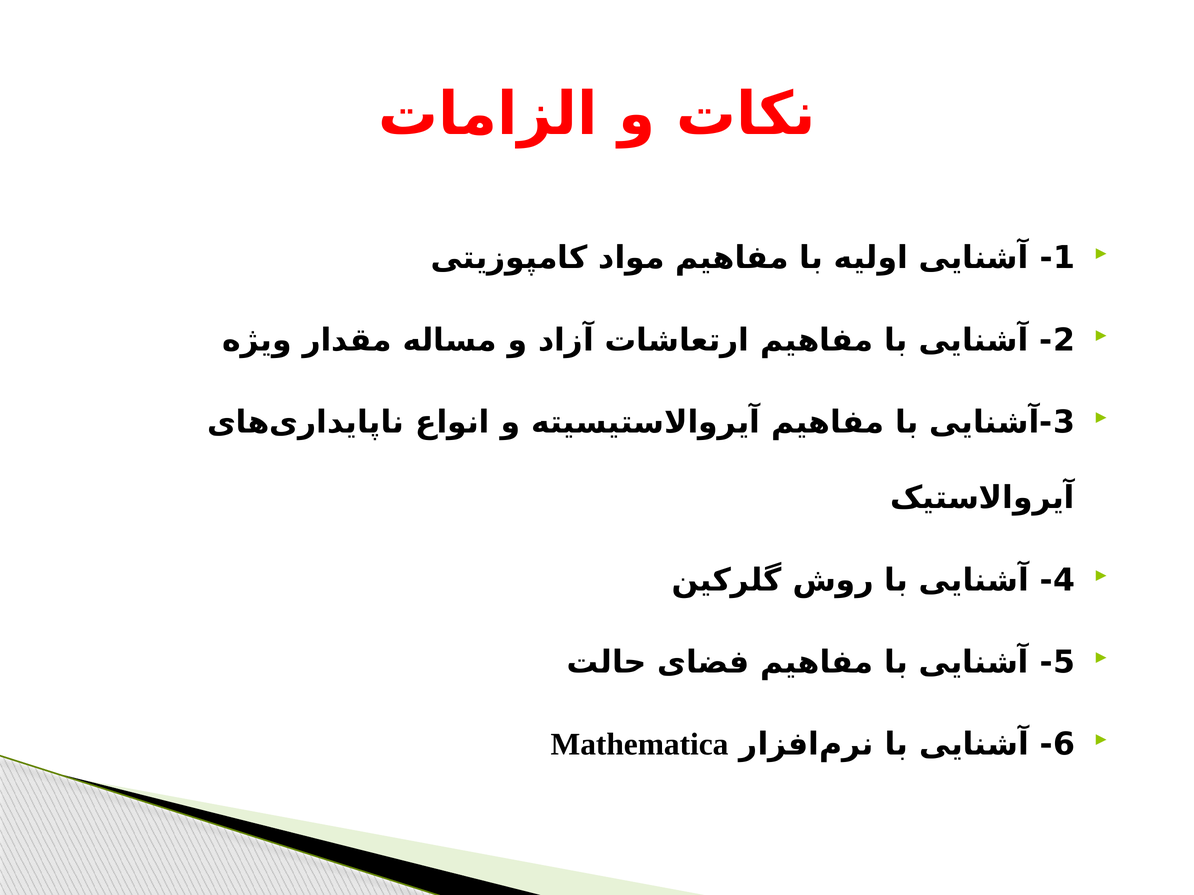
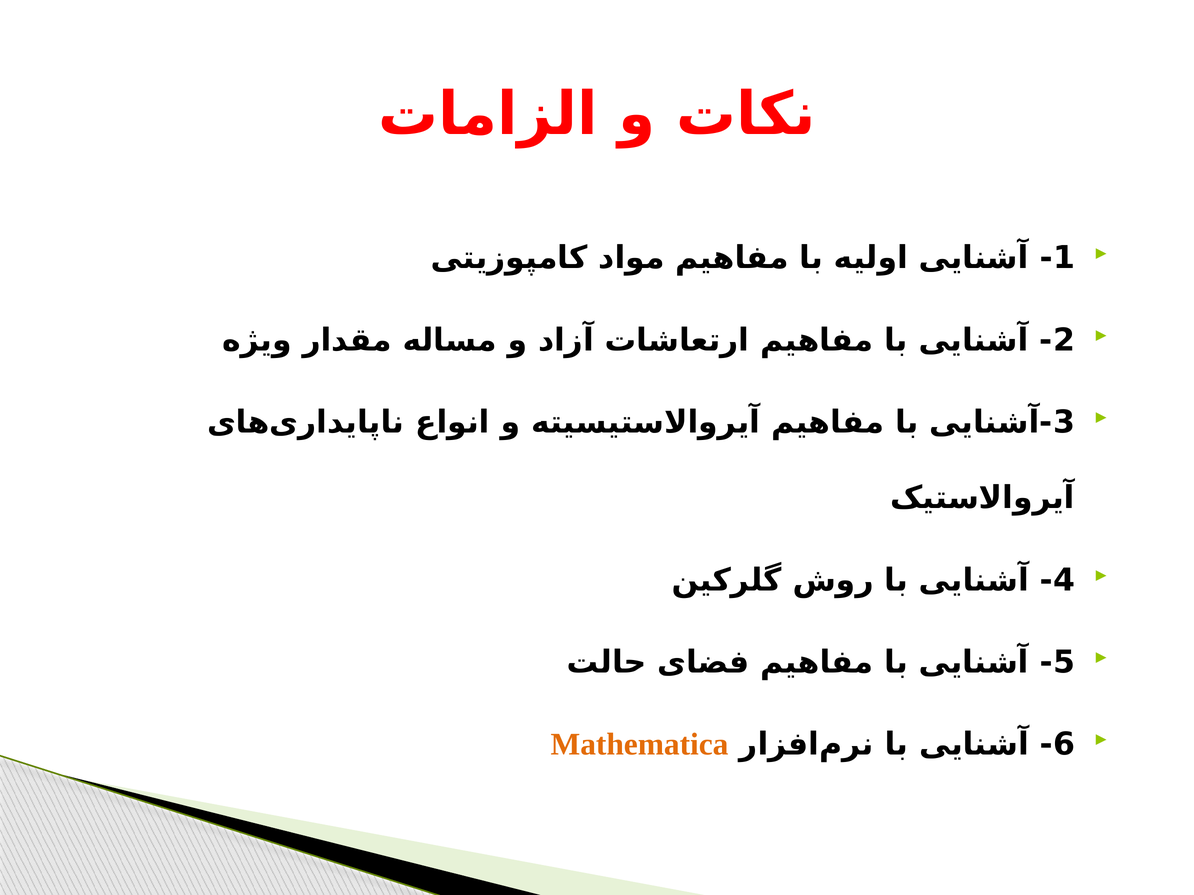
Mathematica colour: black -> orange (640, 745)
